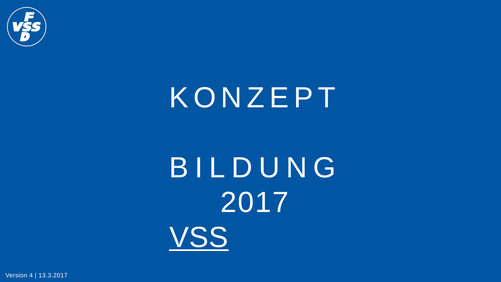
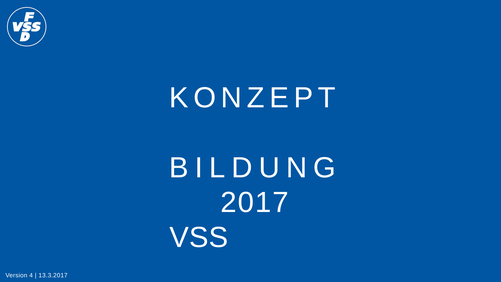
VSS underline: present -> none (199, 238)
